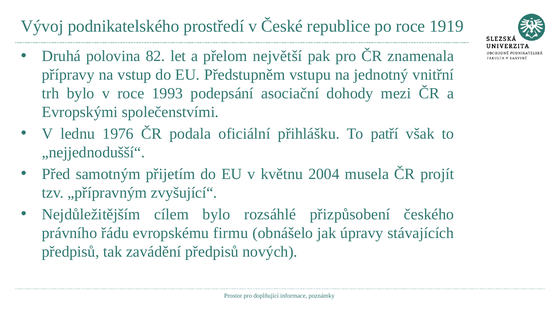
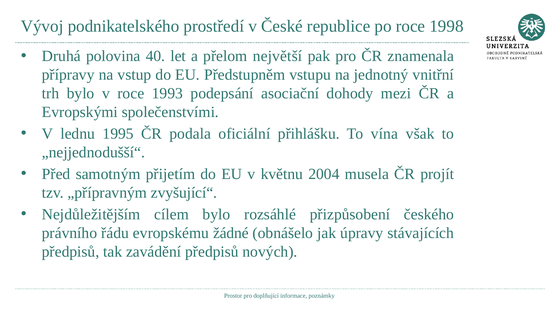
1919: 1919 -> 1998 (447, 26)
82: 82 -> 40 (155, 56)
1976: 1976 -> 1995 (118, 134)
patří: patří -> vína (384, 134)
firmu: firmu -> žádné (231, 233)
